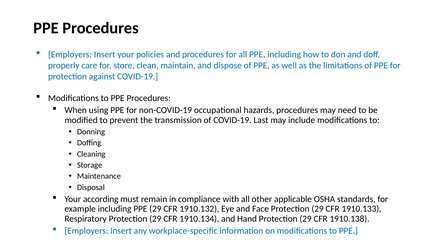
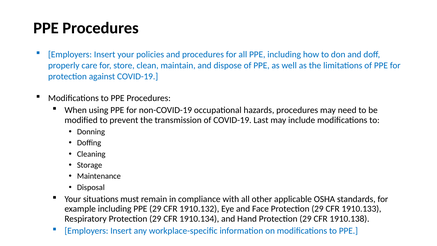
according: according -> situations (101, 199)
